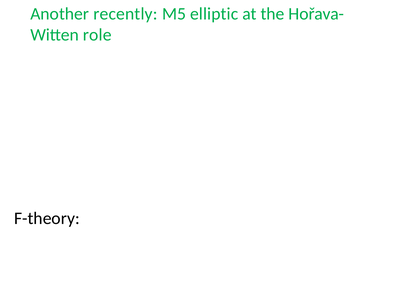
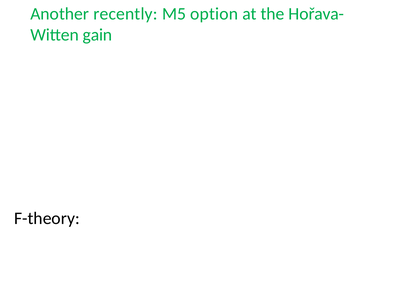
elliptic: elliptic -> option (214, 14)
role: role -> gain (97, 35)
